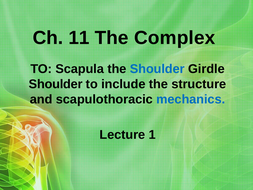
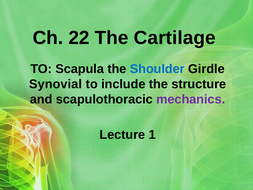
11: 11 -> 22 (79, 38)
Complex: Complex -> Cartilage (175, 38)
Shoulder: Shoulder -> Synovial (56, 84)
mechanics colour: blue -> purple (191, 99)
